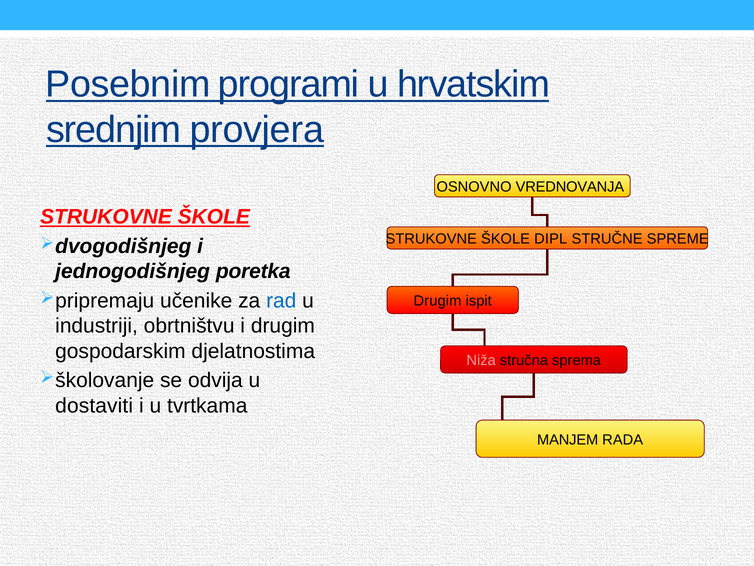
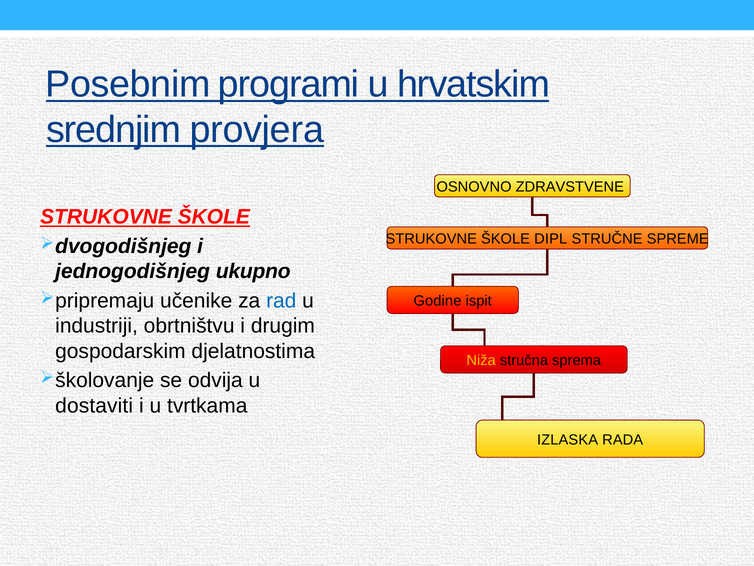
VREDNOVANJA: VREDNOVANJA -> ZDRAVSTVENE (570, 187)
poretka: poretka -> ukupno (253, 271)
Drugim: Drugim -> Godine (437, 301)
Niža colour: pink -> yellow (481, 360)
MANJEM: MANJEM -> IZLASKA (568, 439)
